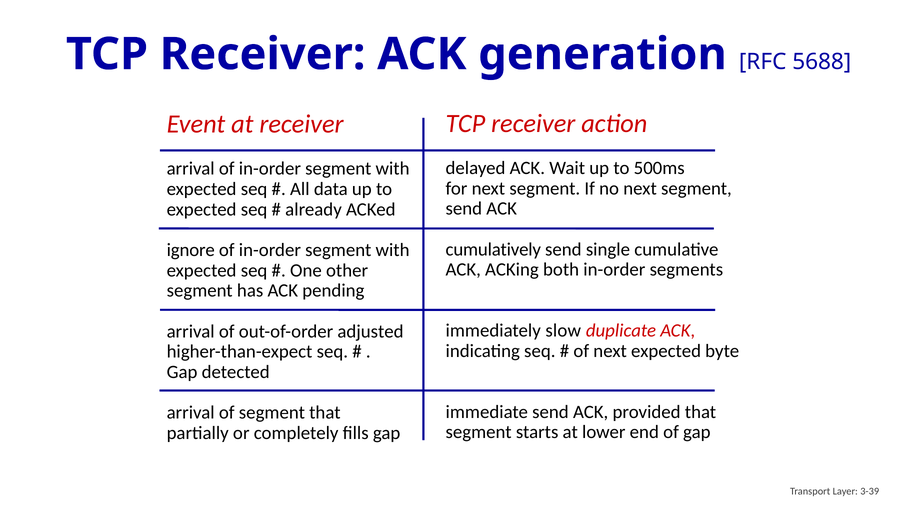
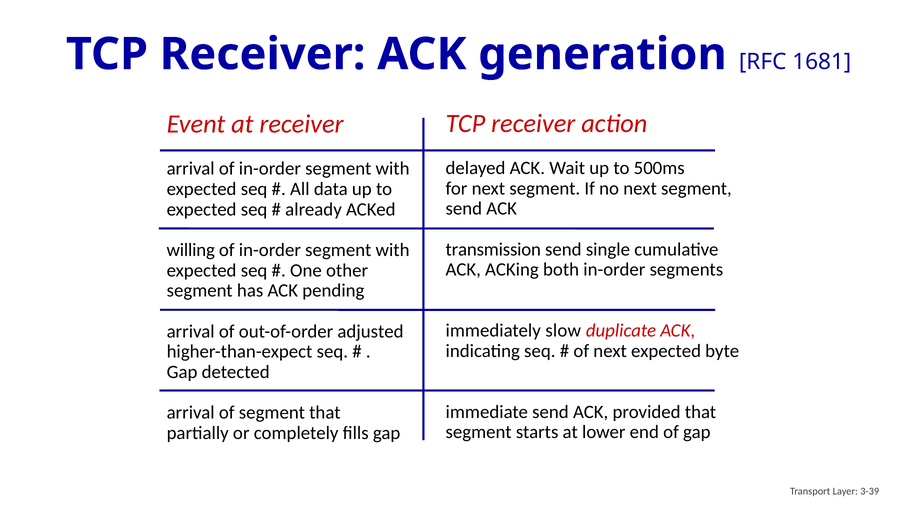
5688: 5688 -> 1681 (822, 62)
cumulatively: cumulatively -> transmission (493, 249)
ignore: ignore -> willing (191, 250)
